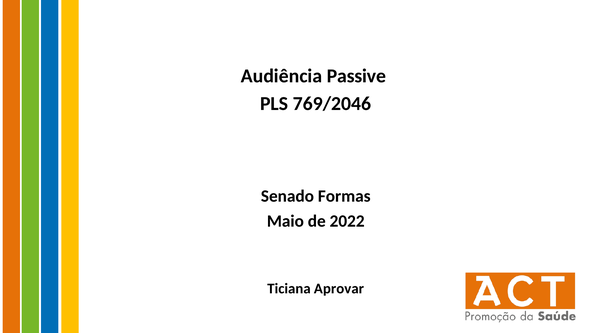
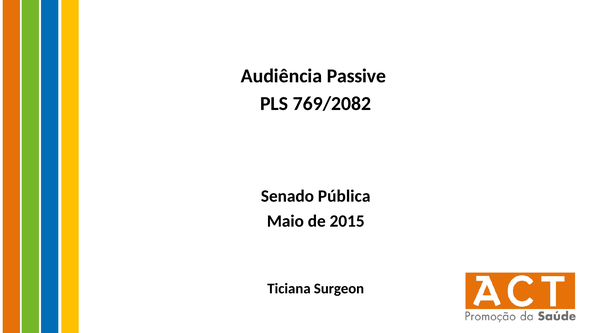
769/2046: 769/2046 -> 769/2082 (332, 104)
Formas: Formas -> Pública (344, 196)
2022: 2022 -> 2015 (347, 221)
Aprovar: Aprovar -> Surgeon (339, 289)
